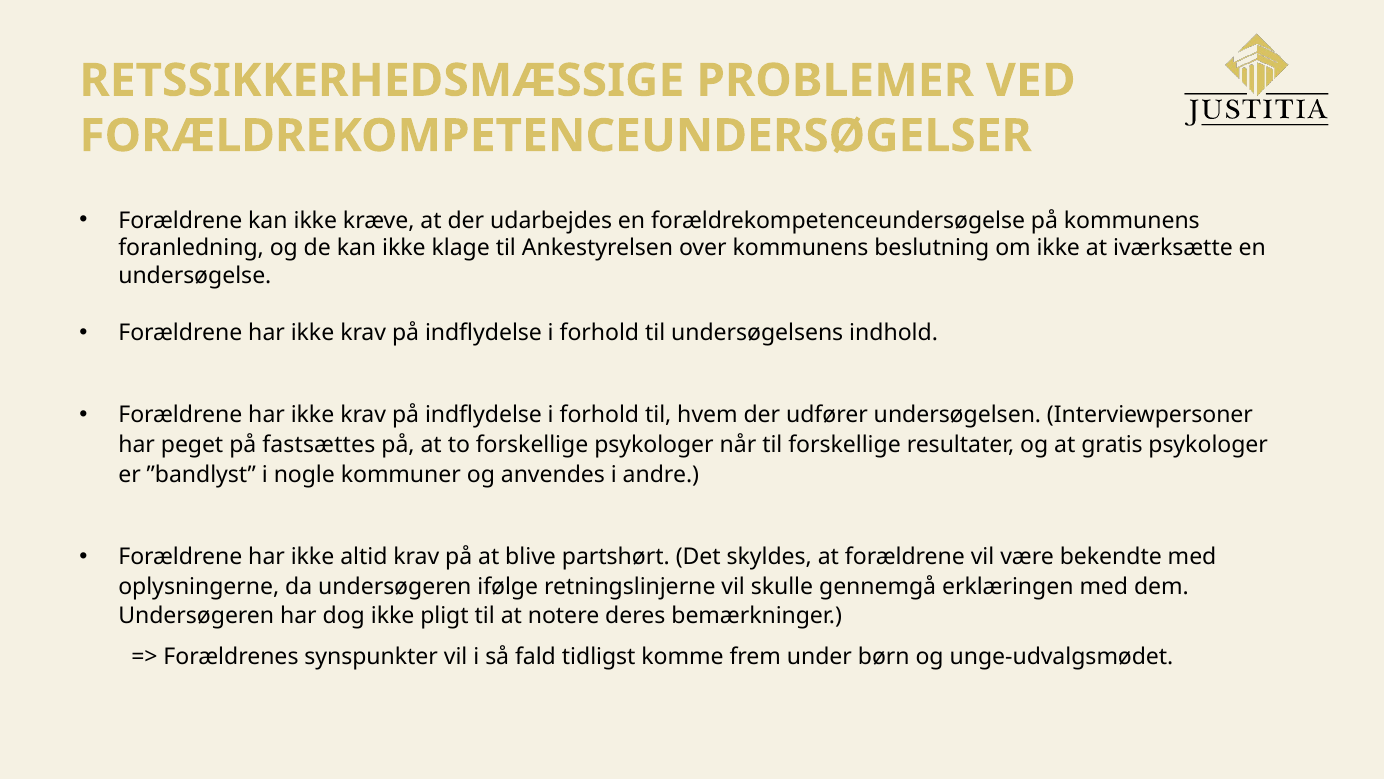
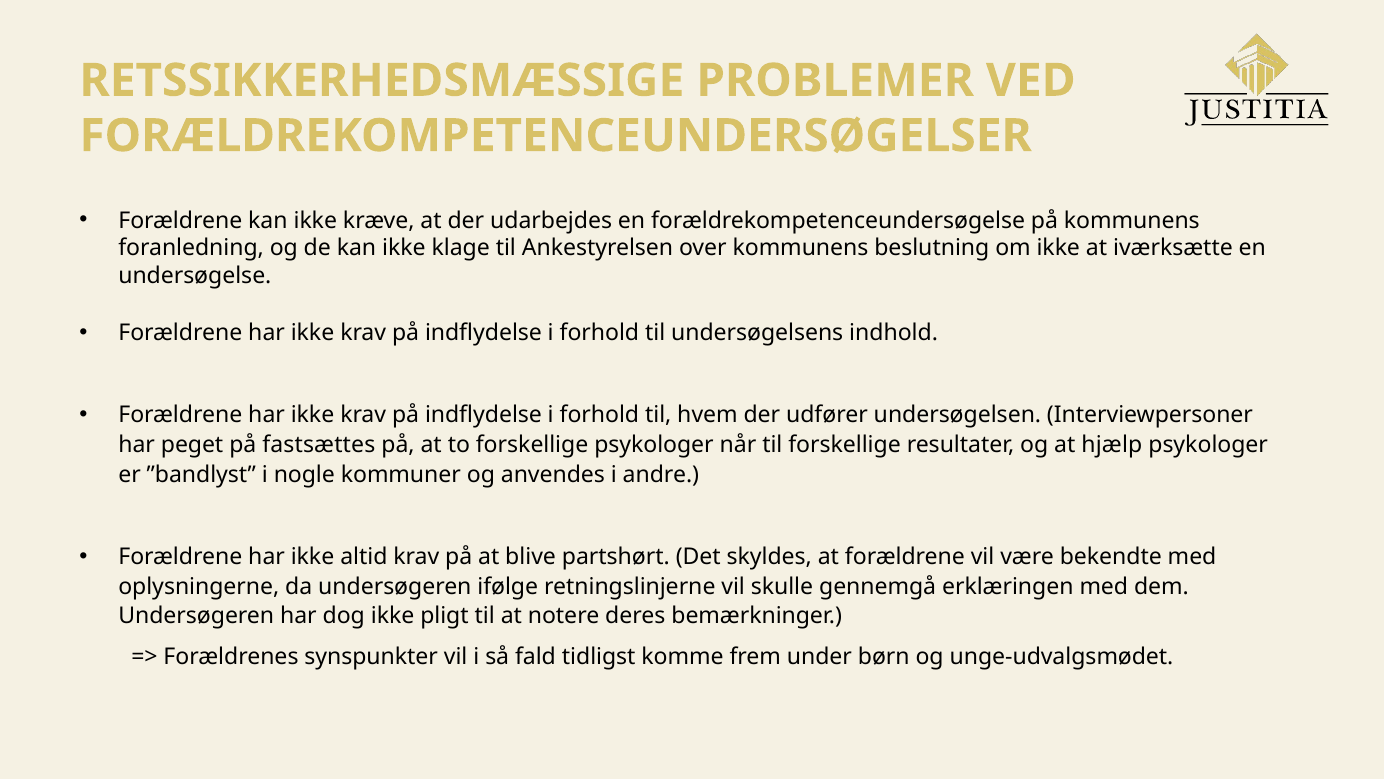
gratis: gratis -> hjælp (1112, 445)
